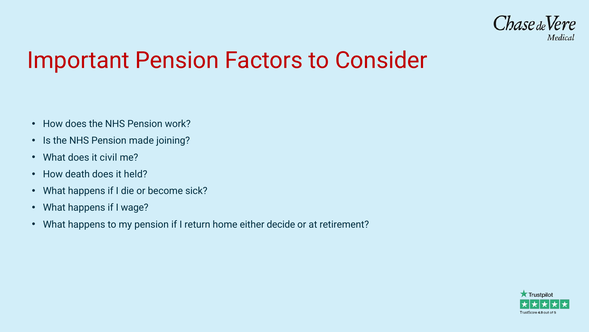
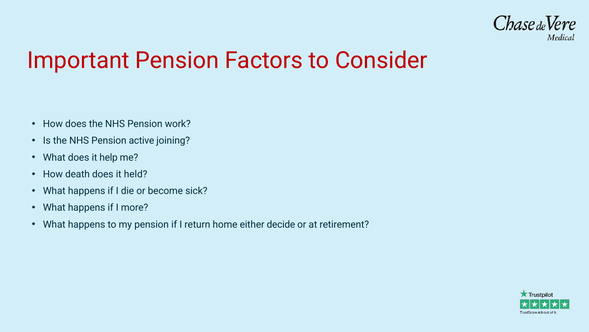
made: made -> active (142, 140)
civil: civil -> help (109, 157)
wage: wage -> more (135, 207)
